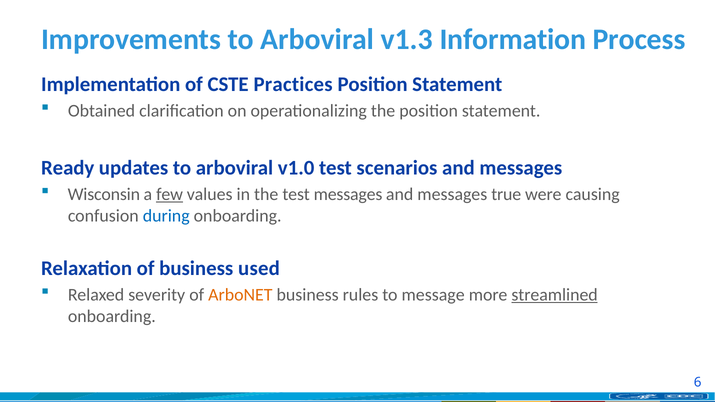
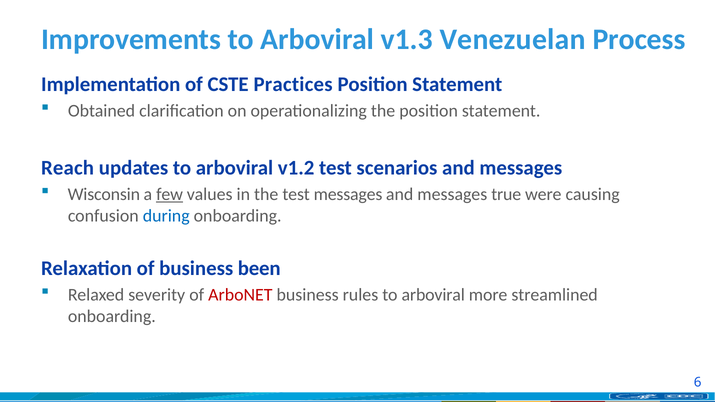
Information: Information -> Venezuelan (513, 39)
Ready: Ready -> Reach (68, 168)
v1.0: v1.0 -> v1.2 (296, 168)
used: used -> been (259, 269)
ArboNET colour: orange -> red (240, 295)
rules to message: message -> arboviral (433, 295)
streamlined underline: present -> none (555, 295)
